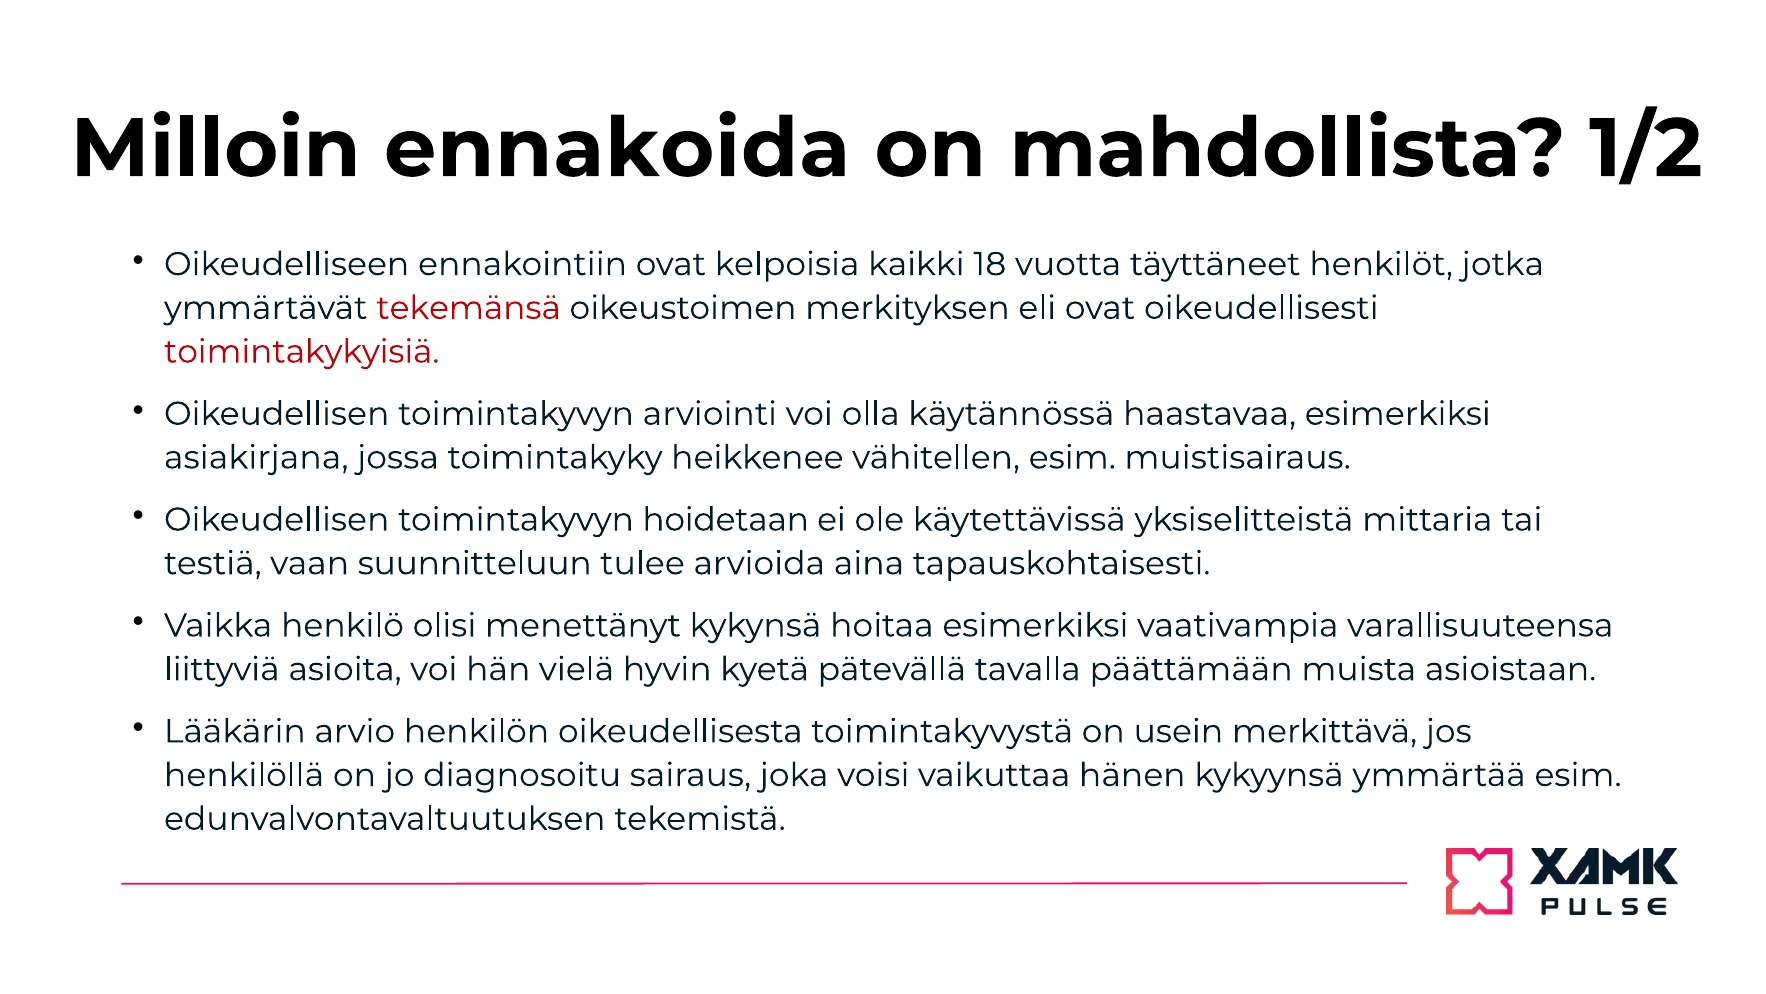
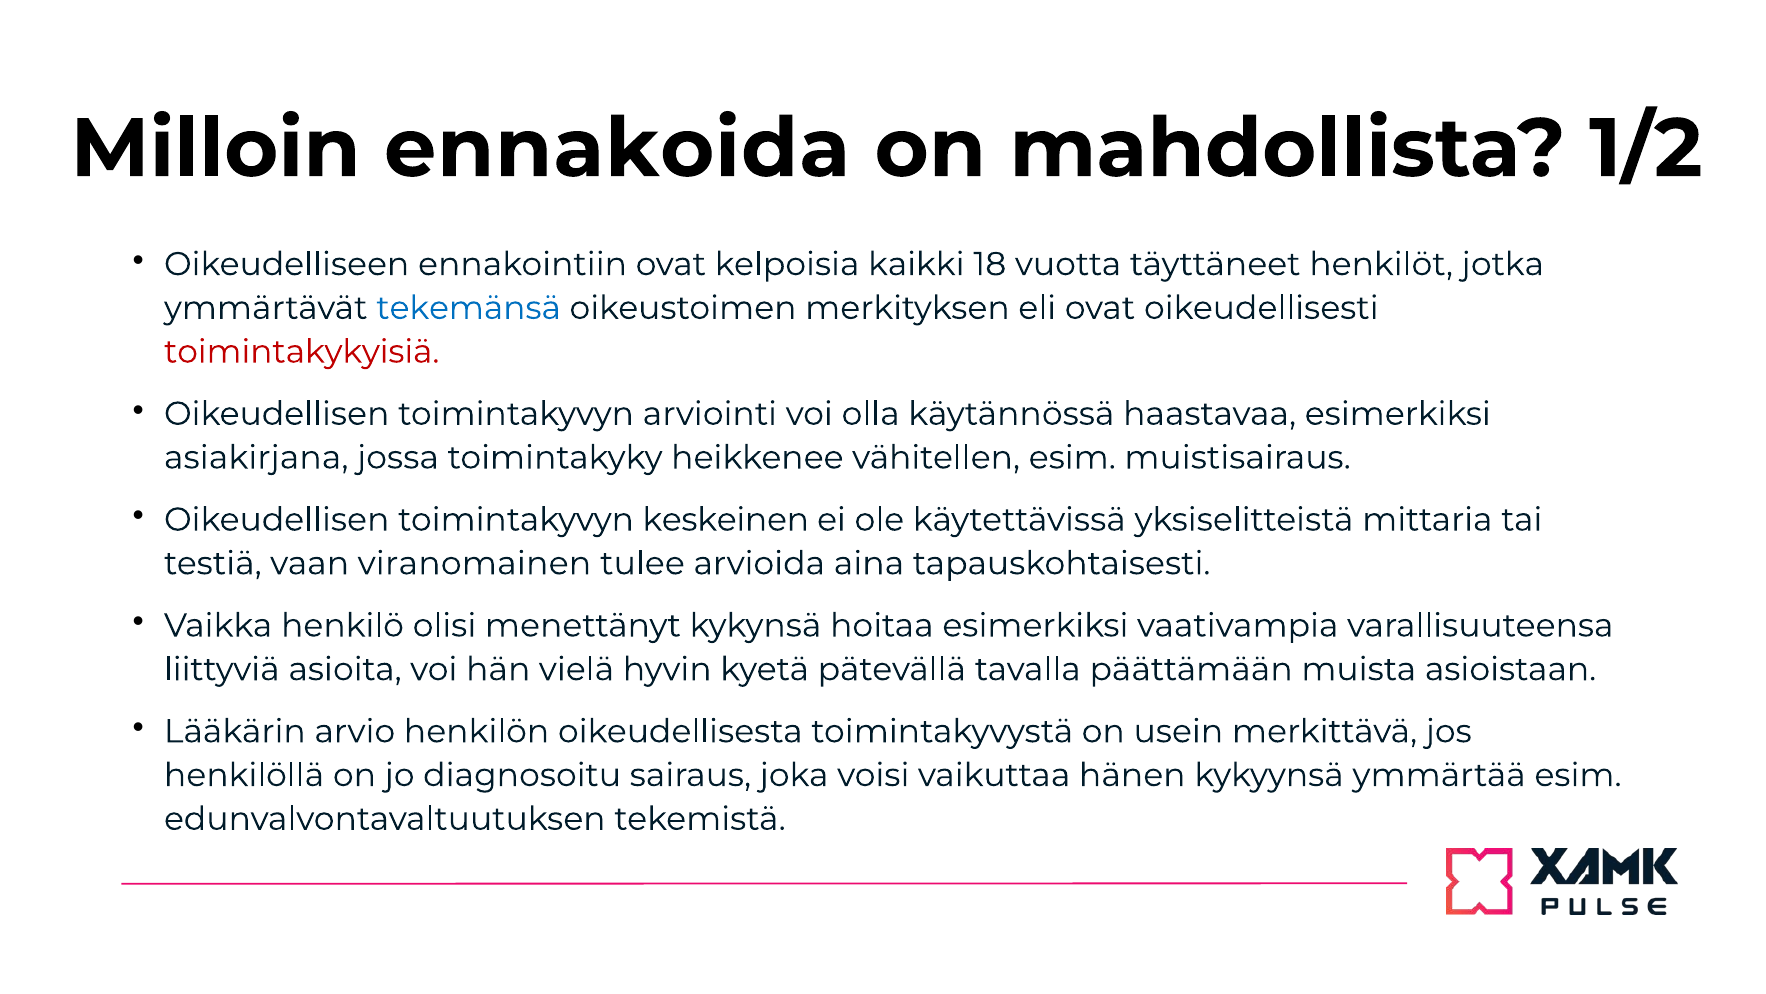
tekemänsä colour: red -> blue (469, 308)
hoidetaan: hoidetaan -> keskeinen (726, 519)
suunnitteluun: suunnitteluun -> viranomainen (474, 563)
